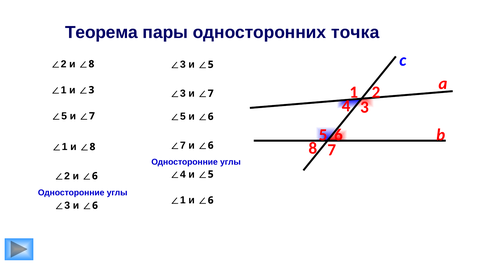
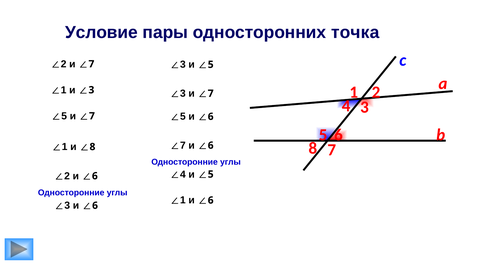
Теорема: Теорема -> Условие (101, 33)
8: 8 -> 7 (91, 64)
